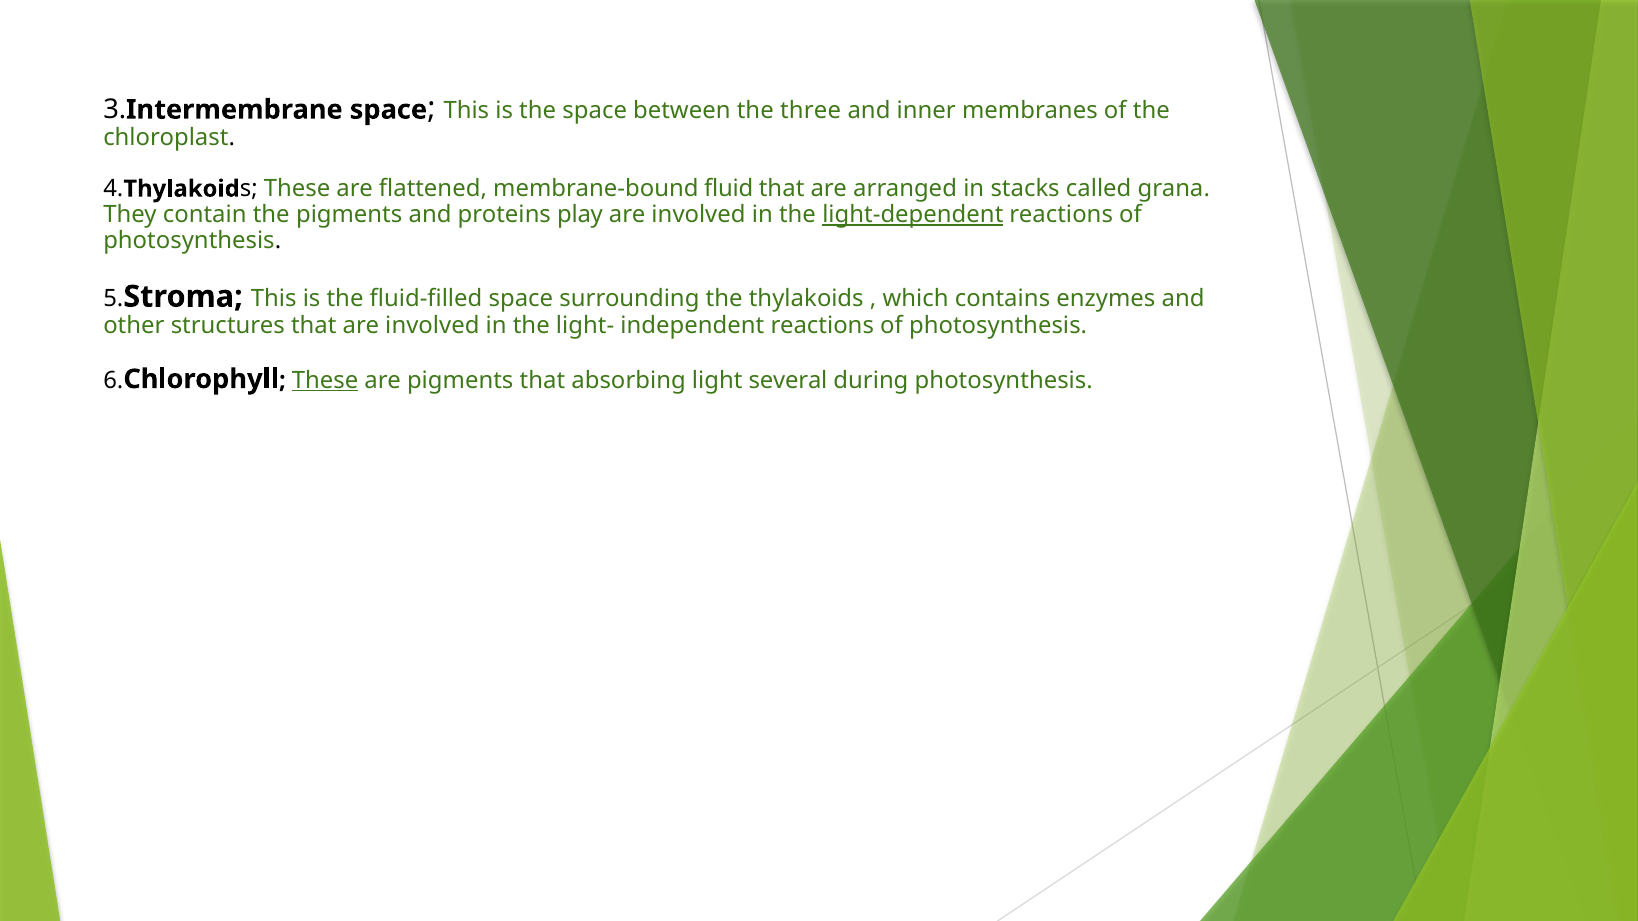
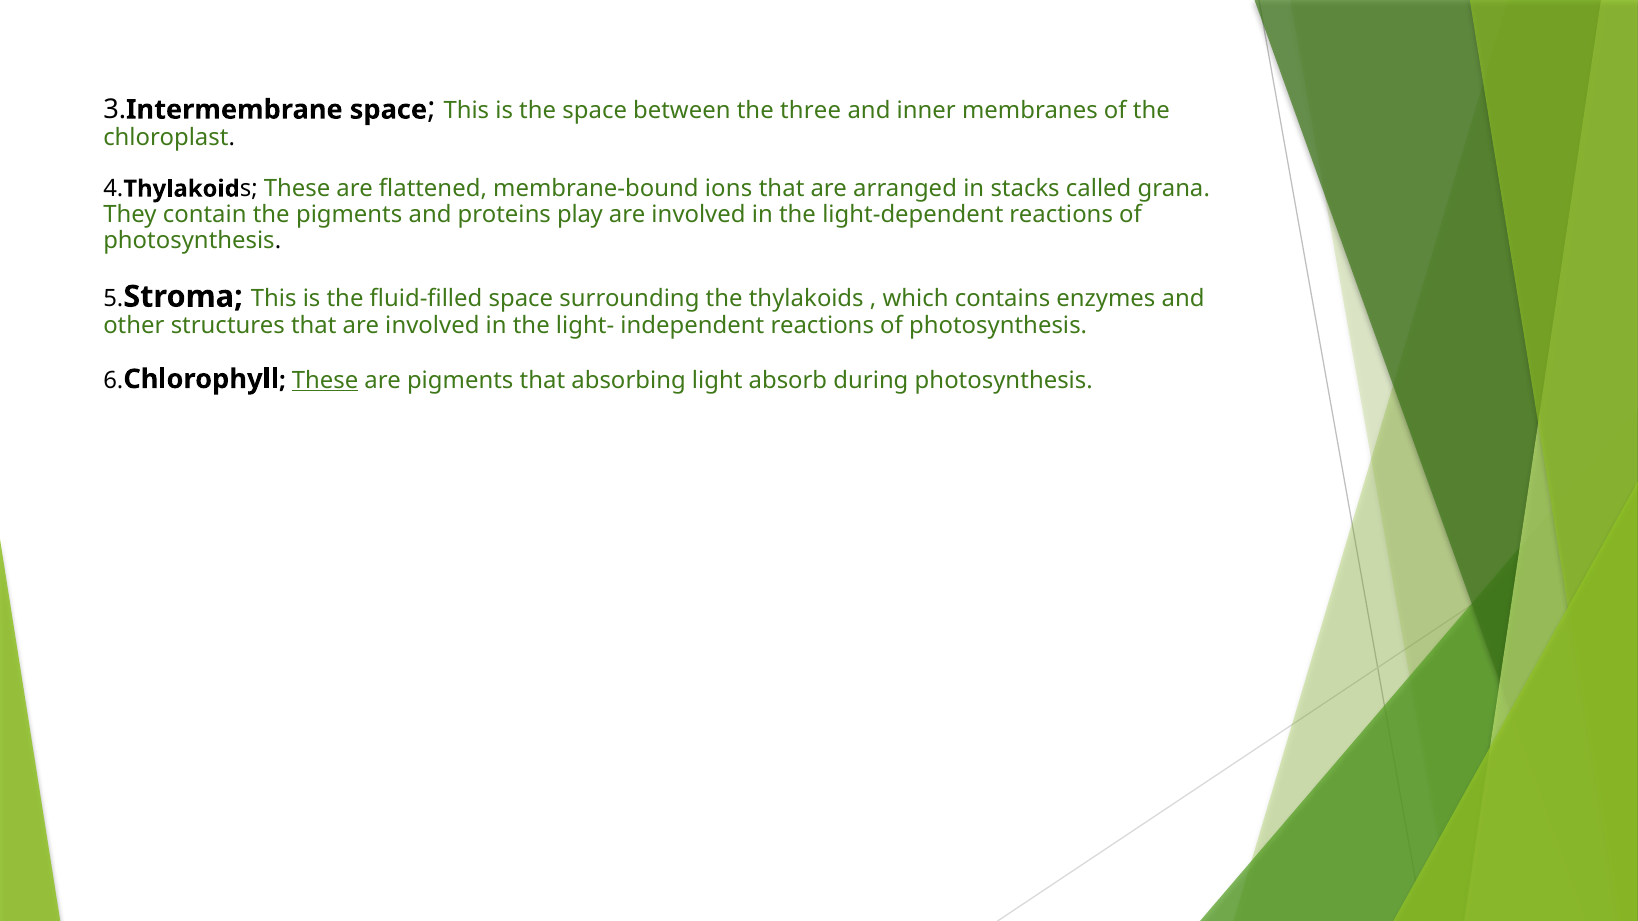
fluid: fluid -> ions (729, 189)
light-dependent underline: present -> none (913, 215)
several: several -> absorb (788, 380)
